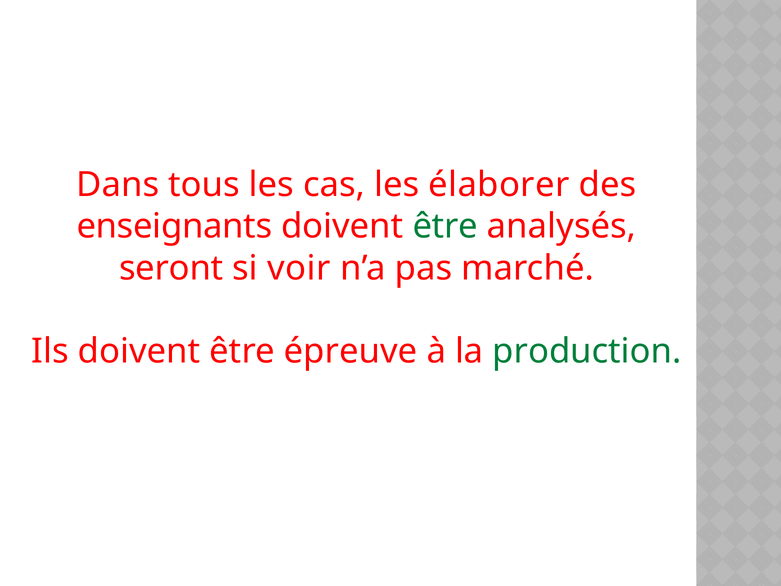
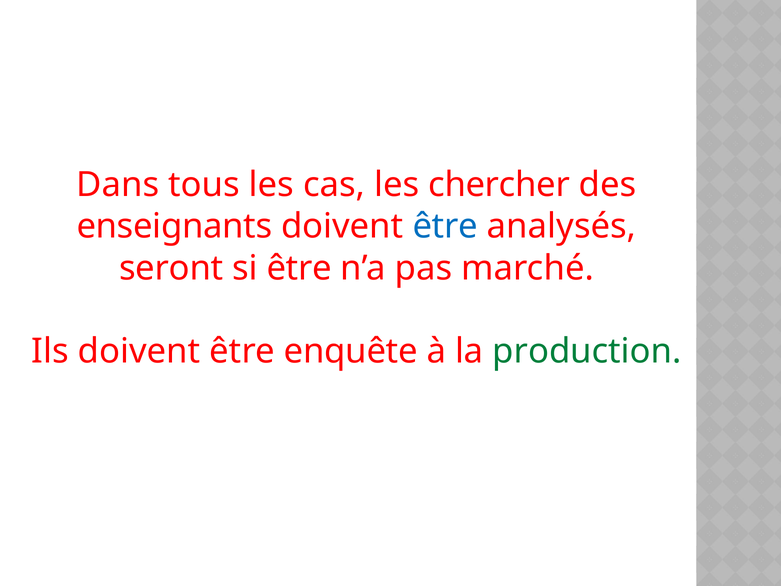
élaborer: élaborer -> chercher (499, 185)
être colour: green -> blue (445, 226)
si voir: voir -> être (299, 268)
épreuve: épreuve -> enquête (351, 351)
